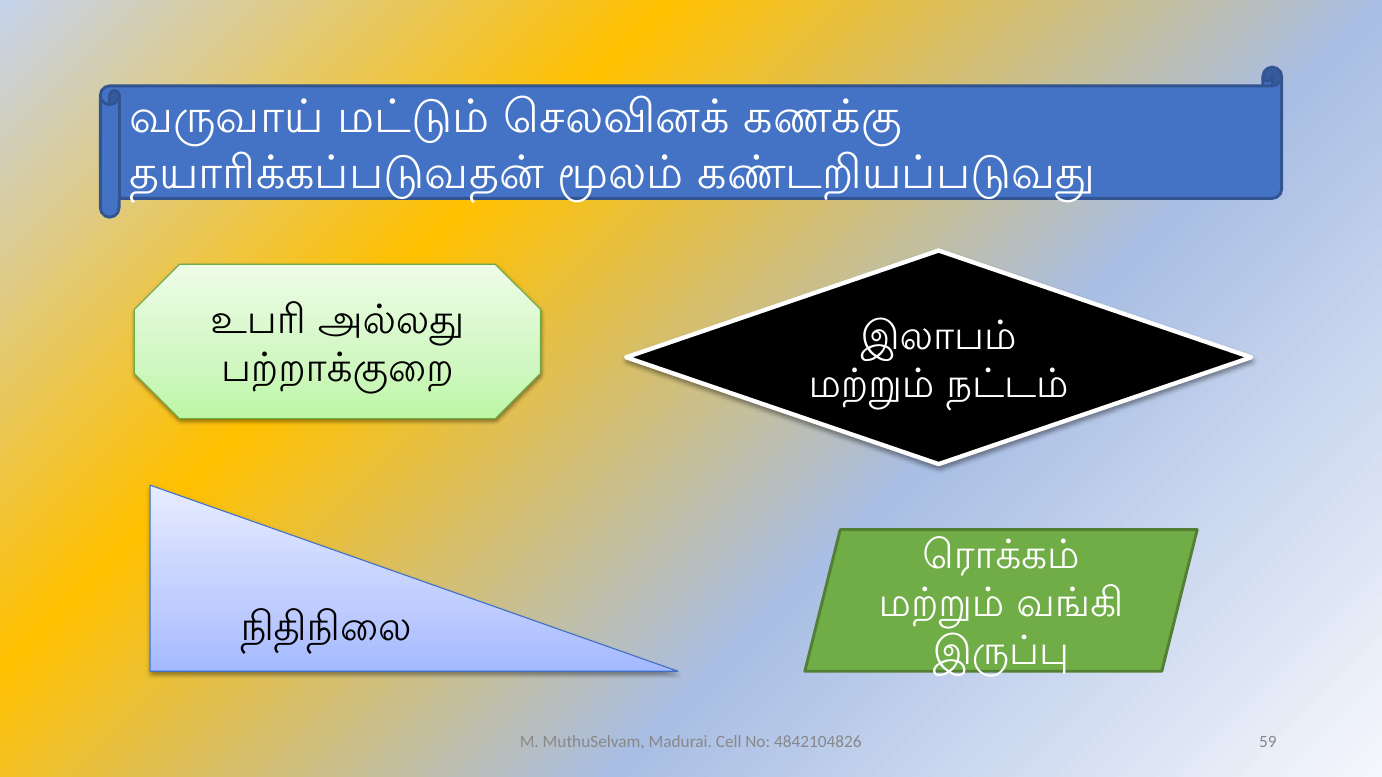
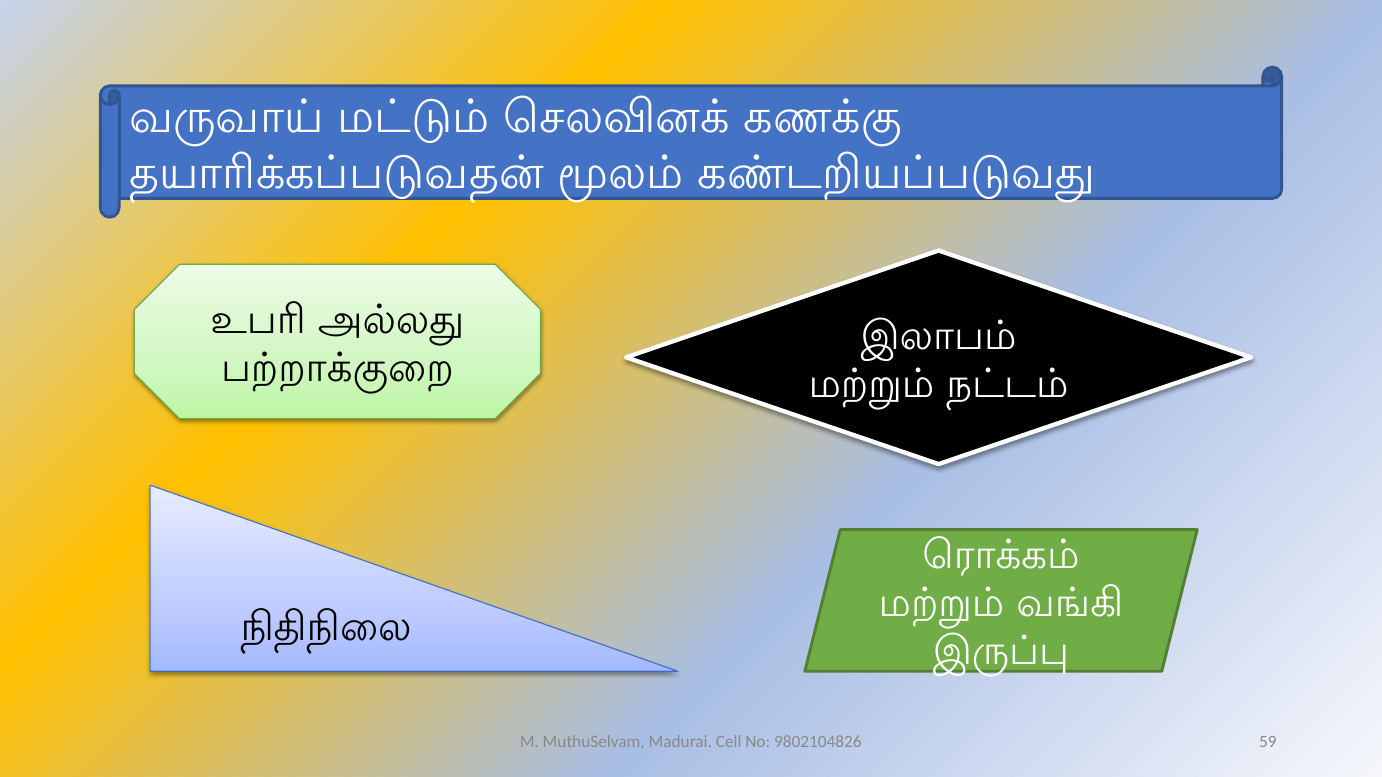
4842104826: 4842104826 -> 9802104826 (818, 742)
